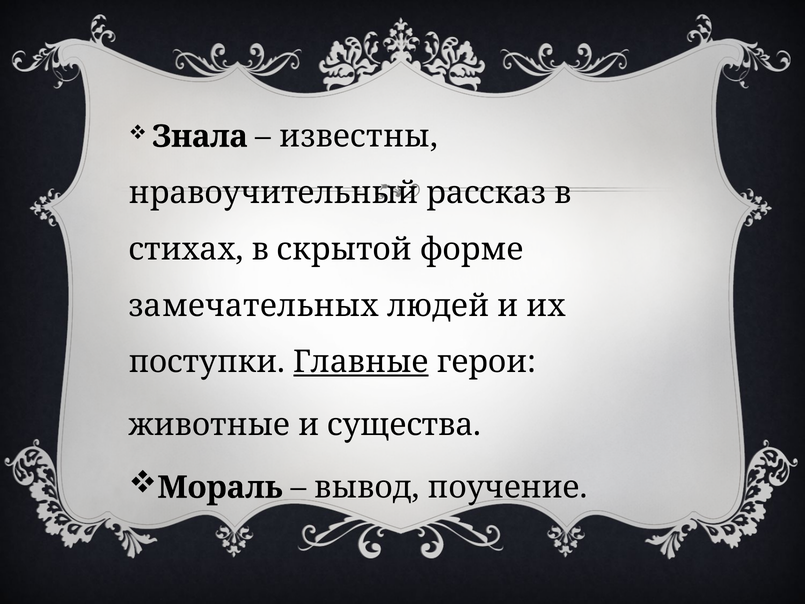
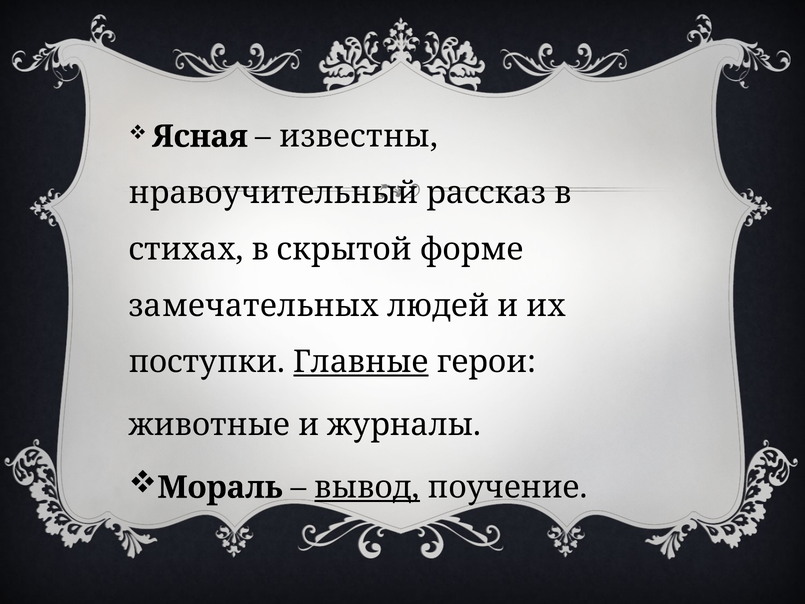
Знала: Знала -> Ясная (200, 136)
существа: существа -> журналы (404, 425)
вывод underline: none -> present (367, 487)
